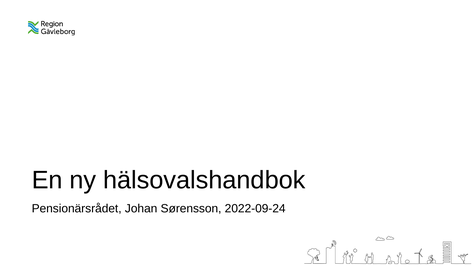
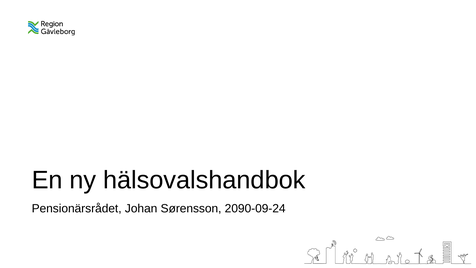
2022-09-24: 2022-09-24 -> 2090-09-24 (255, 208)
